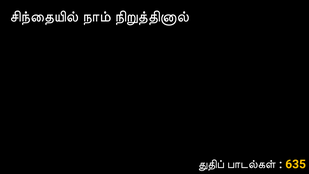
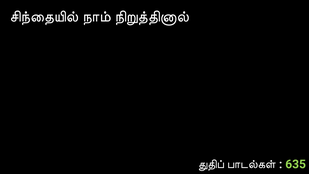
635 colour: yellow -> light green (296, 164)
